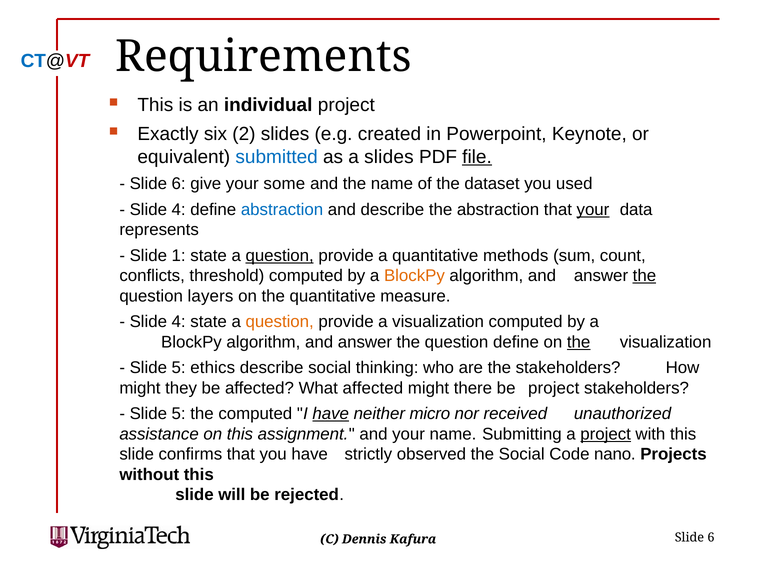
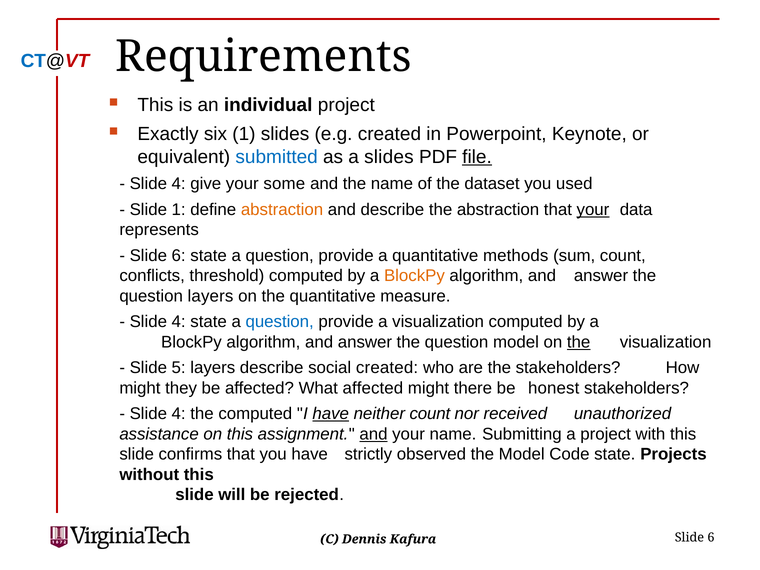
six 2: 2 -> 1 (244, 134)
6: 6 -> 4 (179, 184)
4: 4 -> 1 (179, 210)
abstraction colour: blue -> orange (282, 210)
1: 1 -> 6 (179, 256)
question underline: present -> none (280, 256)
the underline: present -> none (644, 276)
question colour: orange -> blue (280, 322)
question define: define -> model (516, 342)
5 ethics: ethics -> layers (213, 368)
social thinking: thinking -> created (387, 368)
be project: project -> honest (554, 388)
5: 5 -> 4 (179, 414)
neither micro: micro -> count (430, 414)
and underline: none -> present (373, 434)
project underline: present -> none (606, 434)
the Social: Social -> Model (522, 454)
Code nano: nano -> state (615, 454)
